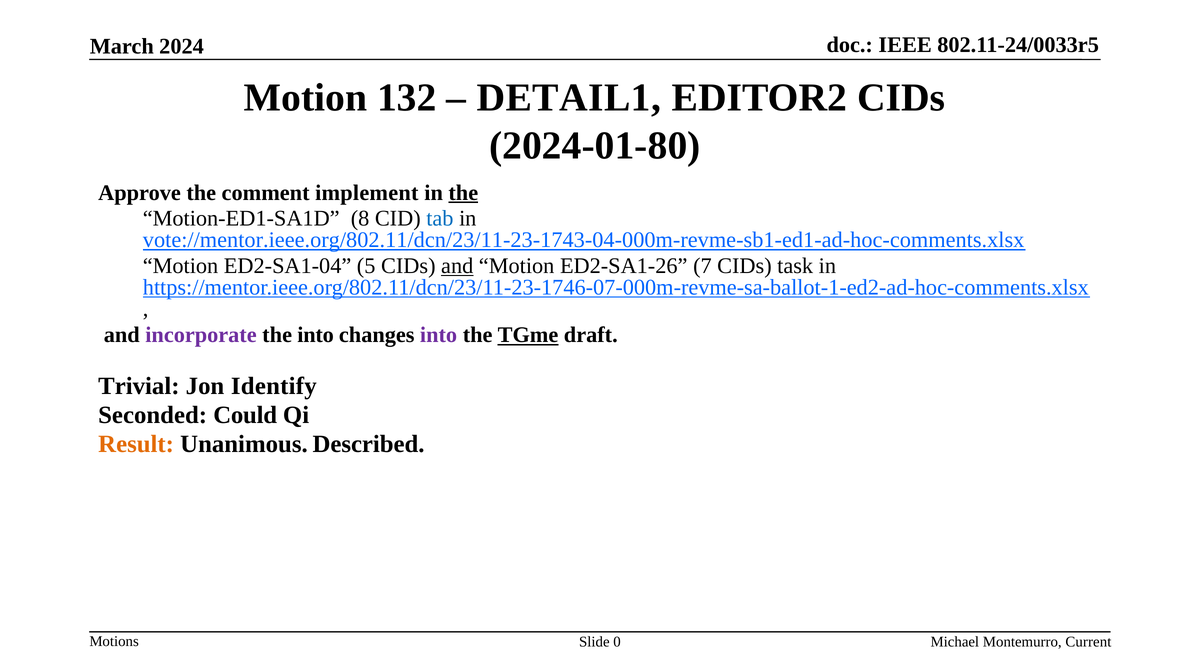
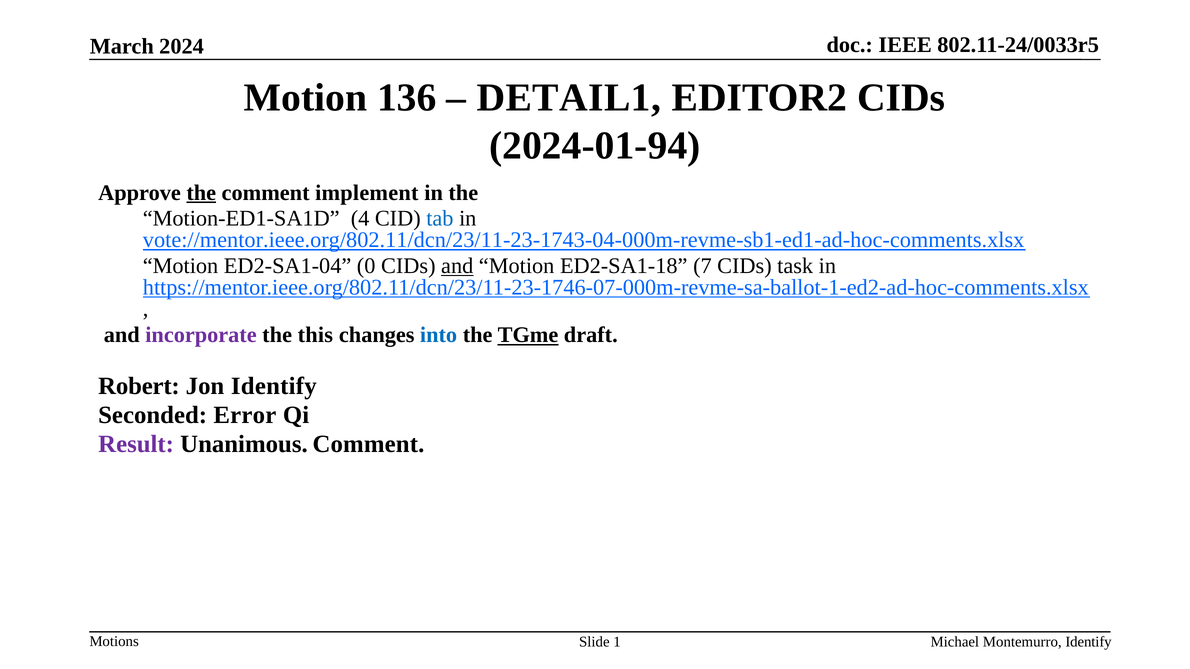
132: 132 -> 136 (407, 98)
2024-01-80: 2024-01-80 -> 2024-01-94 (595, 146)
the underline: none -> present (201, 193)
the underline: present -> none (463, 193)
8: 8 -> 4 (360, 219)
5: 5 -> 0 (366, 266)
ED2-SA1-26: ED2-SA1-26 -> ED2-SA1-18 (624, 266)
the into: into -> this (315, 335)
into colour: purple -> blue (439, 335)
Trivial: Trivial -> Robert (139, 387)
Could: Could -> Error (245, 415)
Result colour: orange -> purple (136, 444)
Unanimous Described: Described -> Comment (368, 444)
0: 0 -> 1 (617, 642)
Montemurro Current: Current -> Identify (1089, 642)
